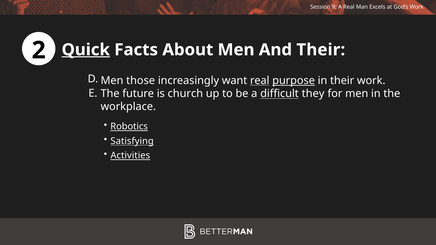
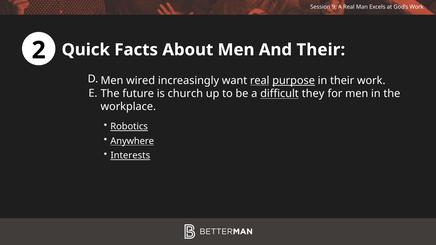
Quick underline: present -> none (86, 50)
those: those -> wired (141, 81)
Satisfying: Satisfying -> Anywhere (132, 141)
Activities: Activities -> Interests (130, 156)
